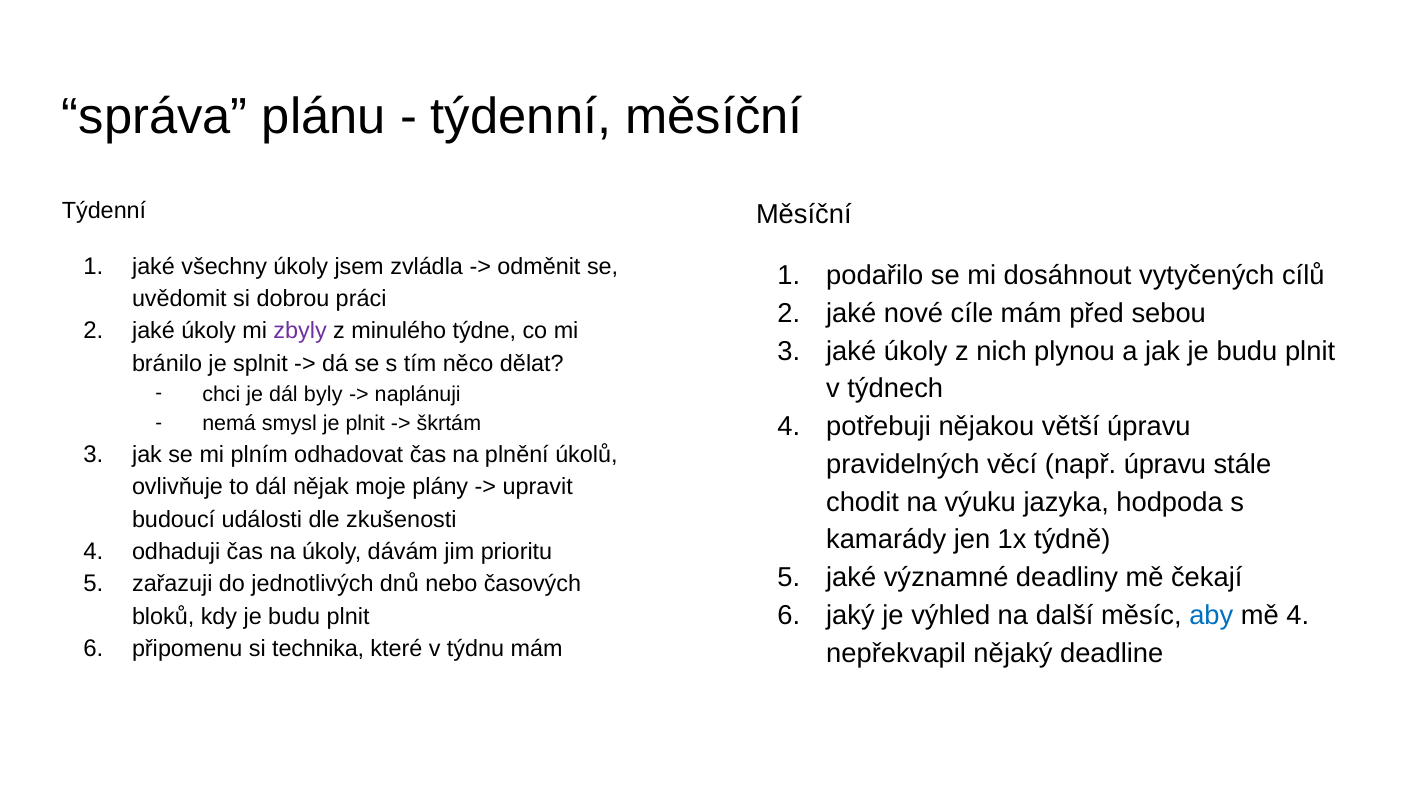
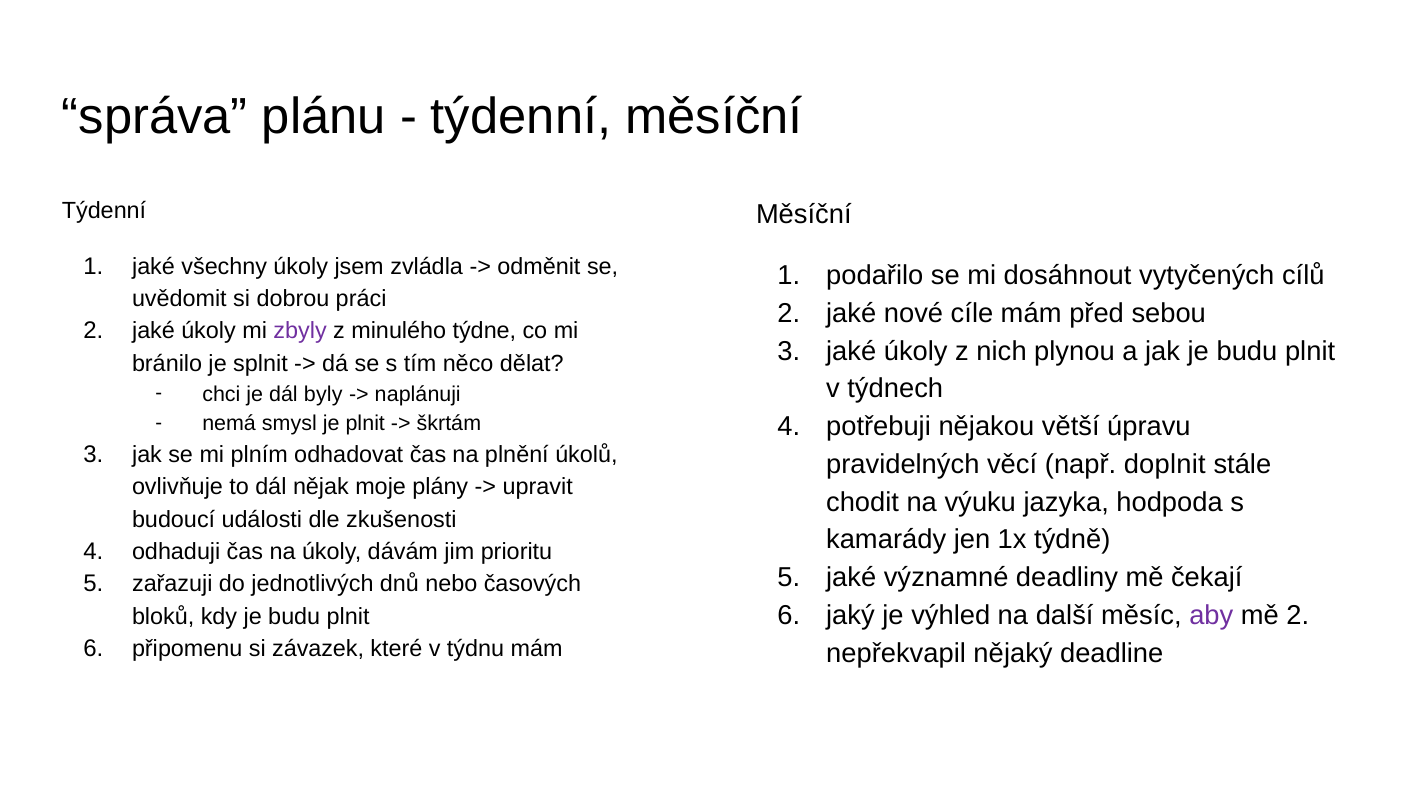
např úpravu: úpravu -> doplnit (1165, 464)
aby colour: blue -> purple (1211, 615)
mě 4: 4 -> 2 (1298, 615)
technika: technika -> závazek (318, 648)
